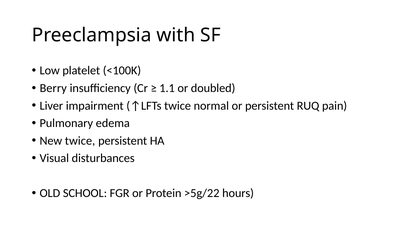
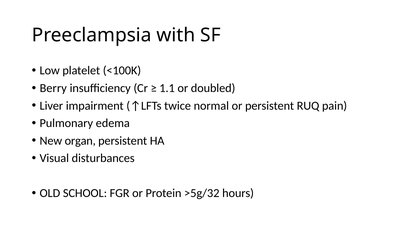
New twice: twice -> organ (80, 140)
>5g/22: >5g/22 -> >5g/32 (202, 193)
